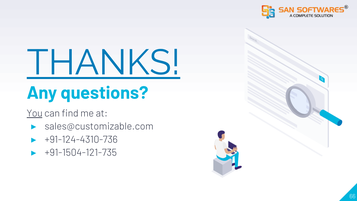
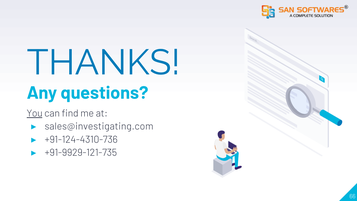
THANKS underline: present -> none (103, 63)
sales@customizable.com: sales@customizable.com -> sales@investigating.com (99, 126)
+91-1504-121-735: +91-1504-121-735 -> +91-9929-121-735 (81, 153)
